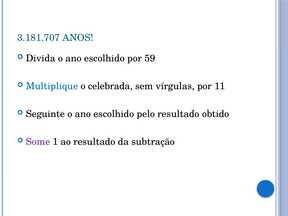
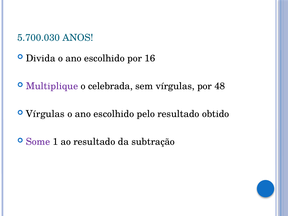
3.181.707: 3.181.707 -> 5.700.030 (39, 38)
59: 59 -> 16 (150, 58)
Multiplique colour: blue -> purple (52, 86)
11: 11 -> 48 (220, 86)
Seguinte: Seguinte -> Vírgulas (45, 114)
